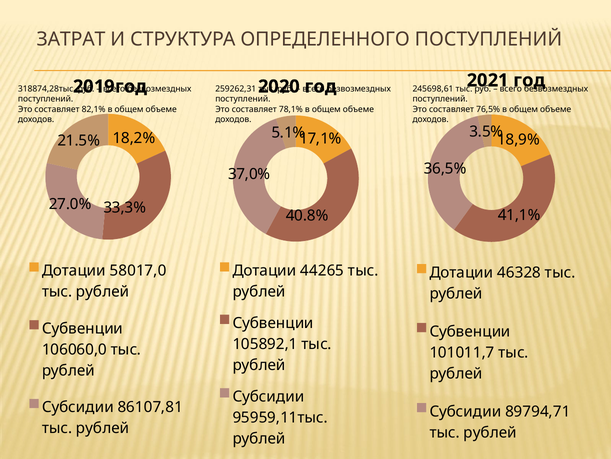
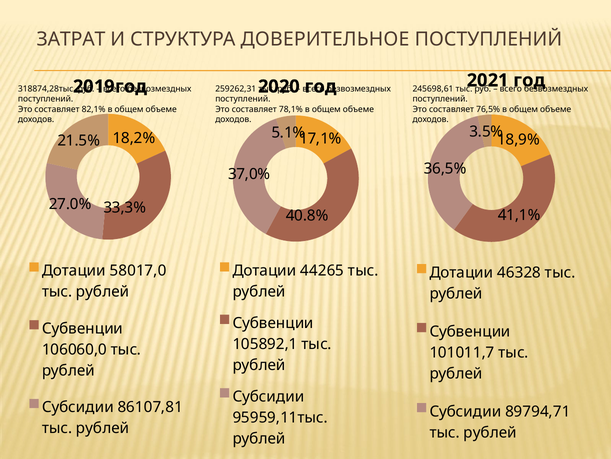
ОПРЕДЕЛЕННОГО: ОПРЕДЕЛЕННОГО -> ДОВЕРИТЕЛЬНОЕ (325, 39)
